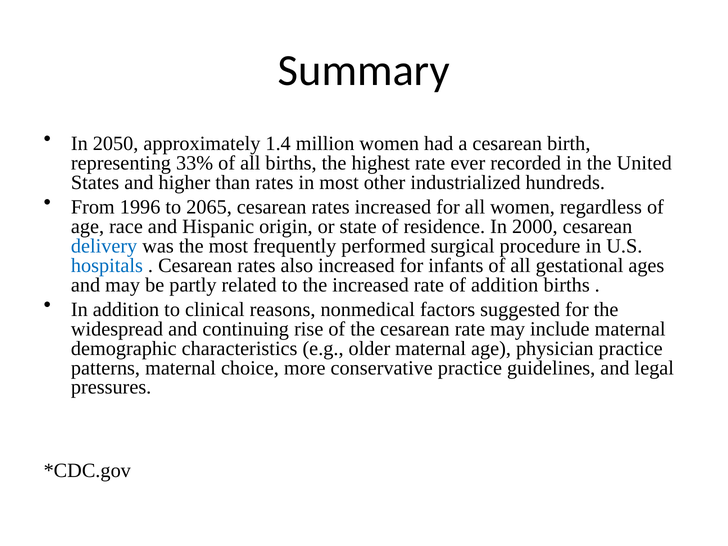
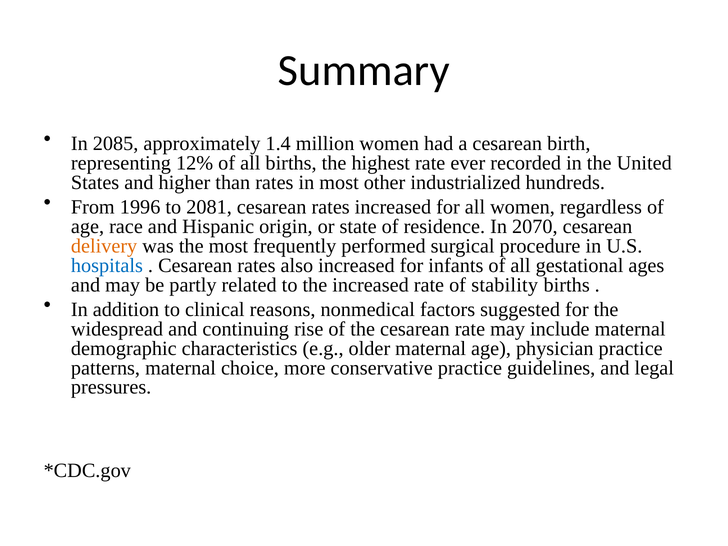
2050: 2050 -> 2085 (116, 144)
33%: 33% -> 12% (195, 163)
2065: 2065 -> 2081 (209, 207)
2000: 2000 -> 2070 (535, 227)
delivery colour: blue -> orange (104, 246)
of addition: addition -> stability (505, 285)
